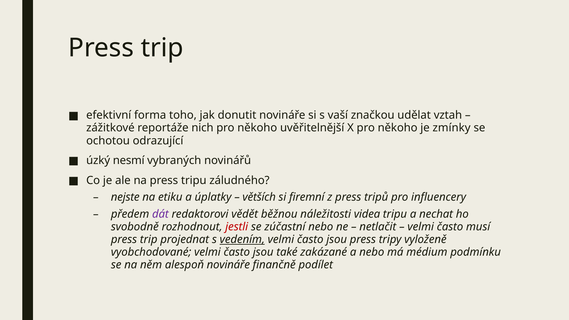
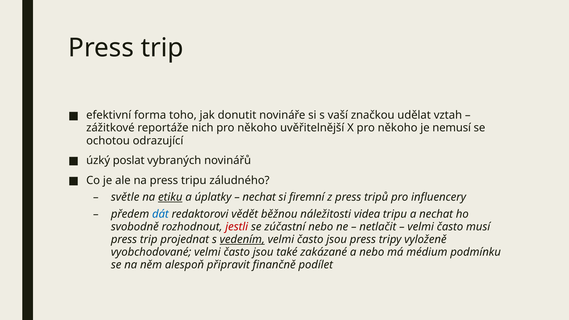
zmínky: zmínky -> nemusí (452, 128)
nesmí: nesmí -> poslat (129, 160)
nejste: nejste -> světle (125, 197)
etiku underline: none -> present (170, 197)
větších: větších -> nechat (259, 197)
dát colour: purple -> blue (160, 214)
alespoň novináře: novináře -> připravit (228, 265)
